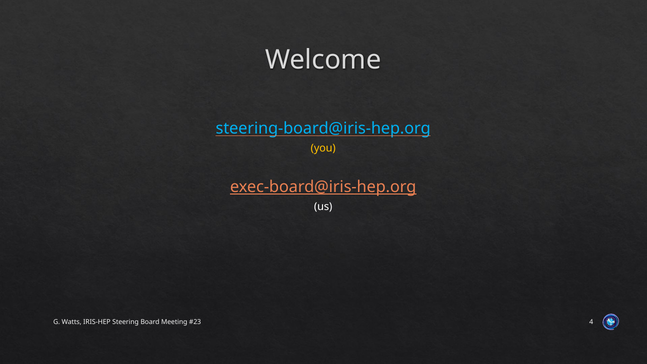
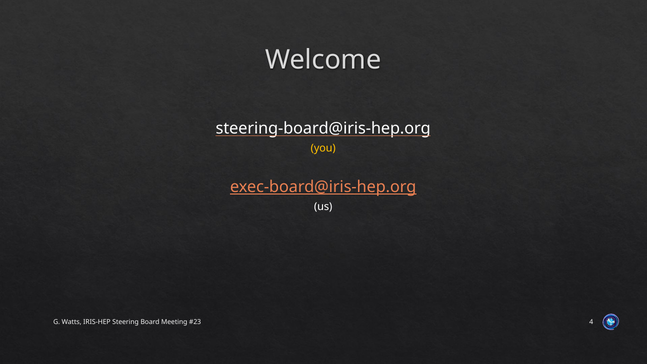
steering-board@iris-hep.org colour: light blue -> white (323, 128)
